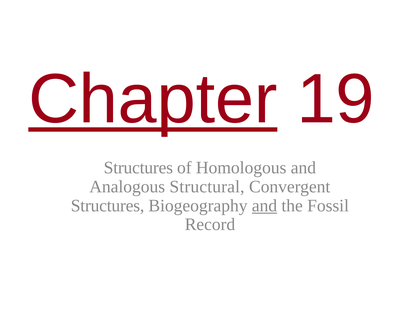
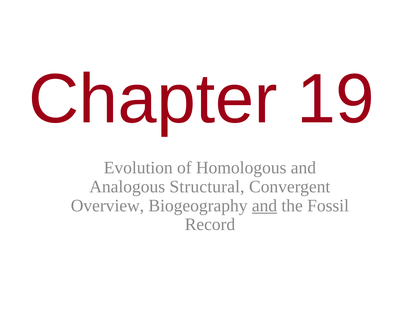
Chapter underline: present -> none (153, 99)
Structures: Structures -> Evolution (138, 168)
Structures: Structures -> Overview (107, 206)
